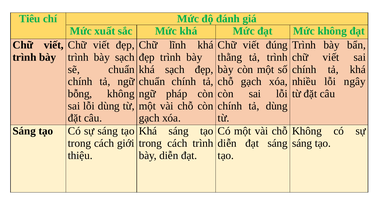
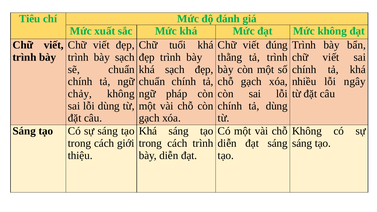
lĩnh: lĩnh -> tuổi (178, 45)
bỗng: bỗng -> chảy (80, 94)
